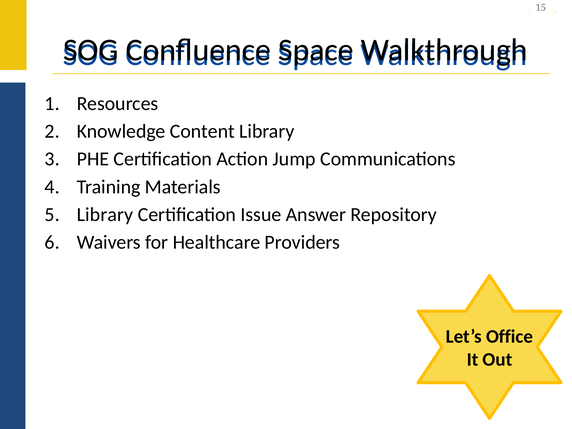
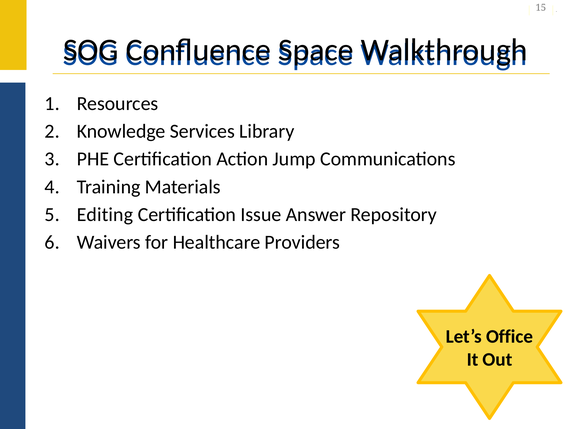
Content: Content -> Services (202, 131)
Library: Library -> Editing (105, 215)
